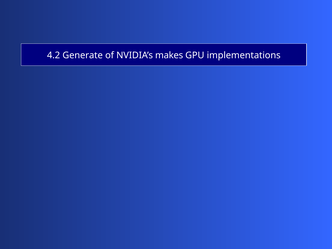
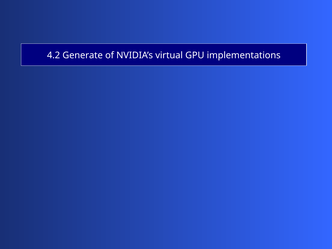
makes: makes -> virtual (169, 55)
